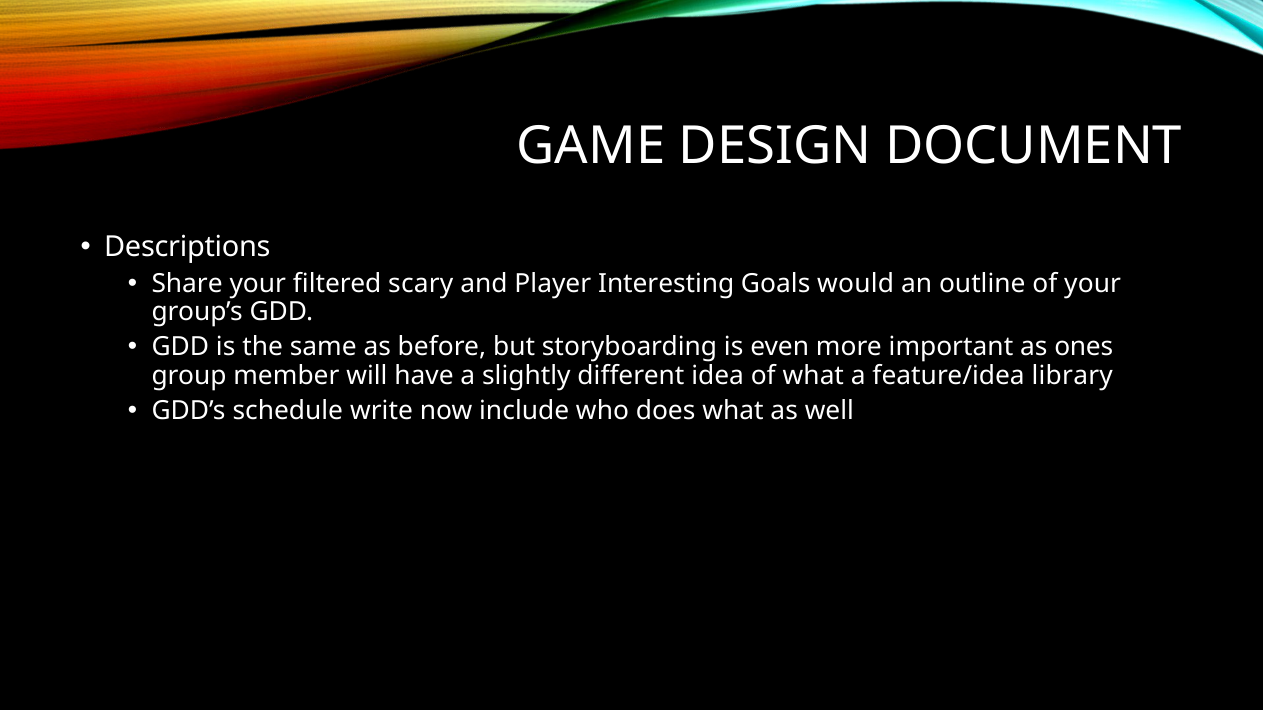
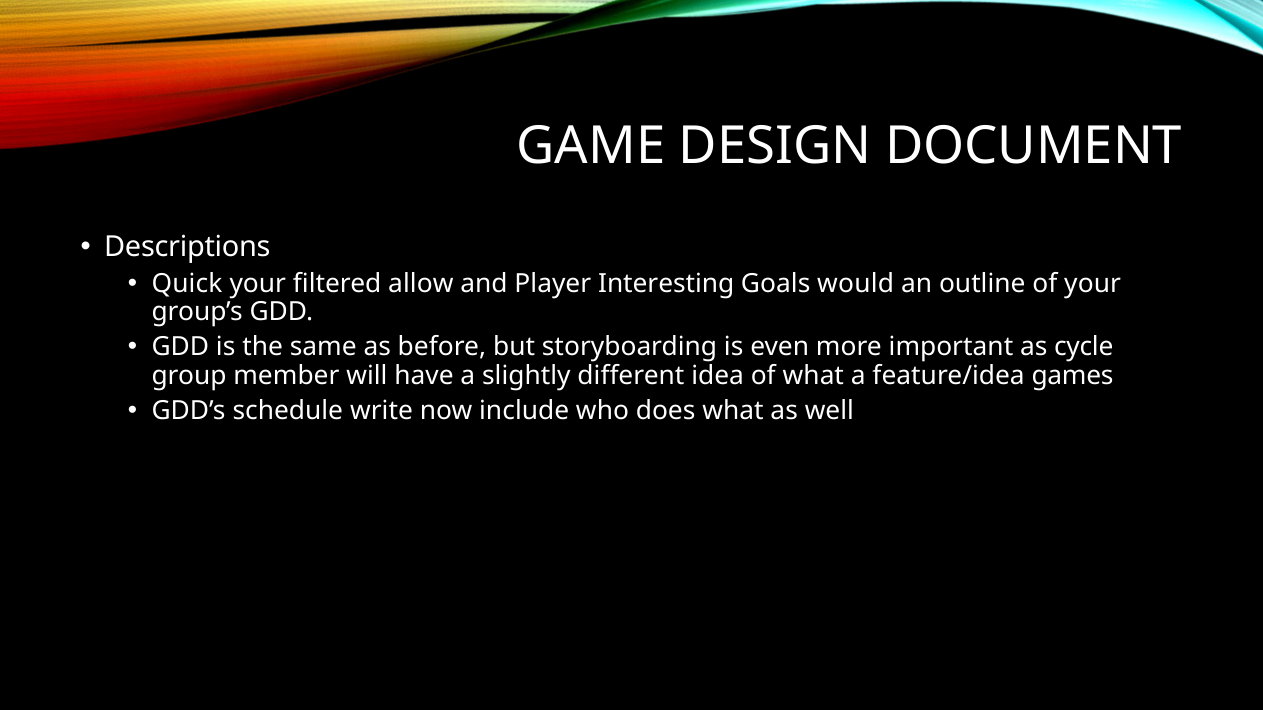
Share: Share -> Quick (187, 284)
scary: scary -> allow (421, 284)
ones: ones -> cycle (1084, 347)
library: library -> games (1073, 376)
